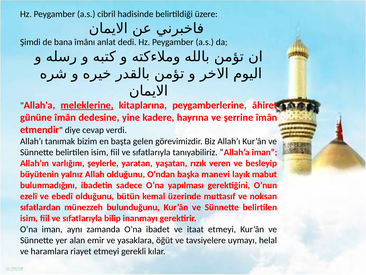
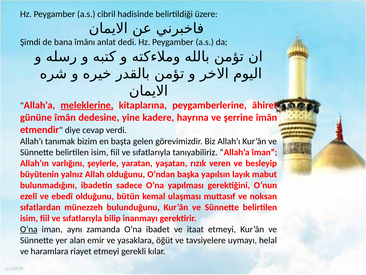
manevi: manevi -> yapılsın (216, 174)
üzerinde: üzerinde -> ulaşması (185, 196)
O’na underline: none -> present (29, 229)
